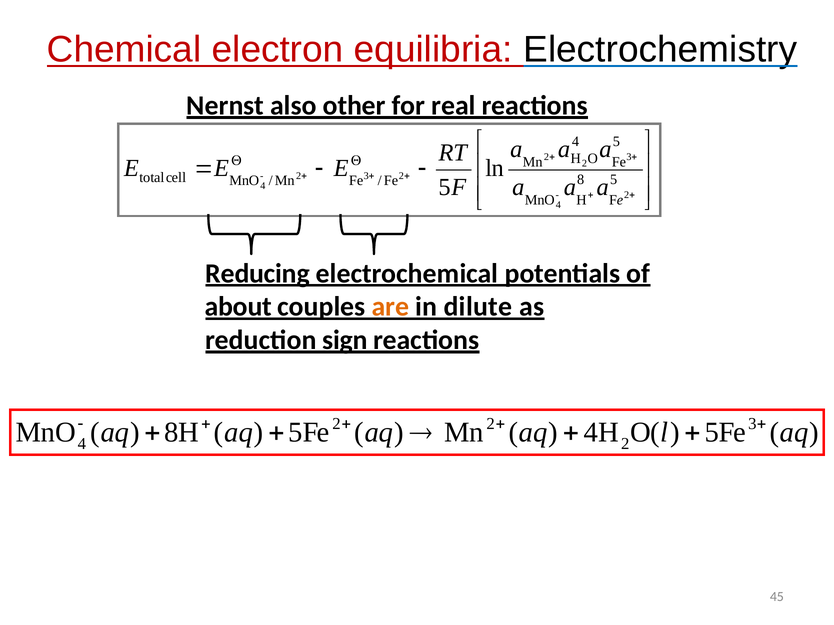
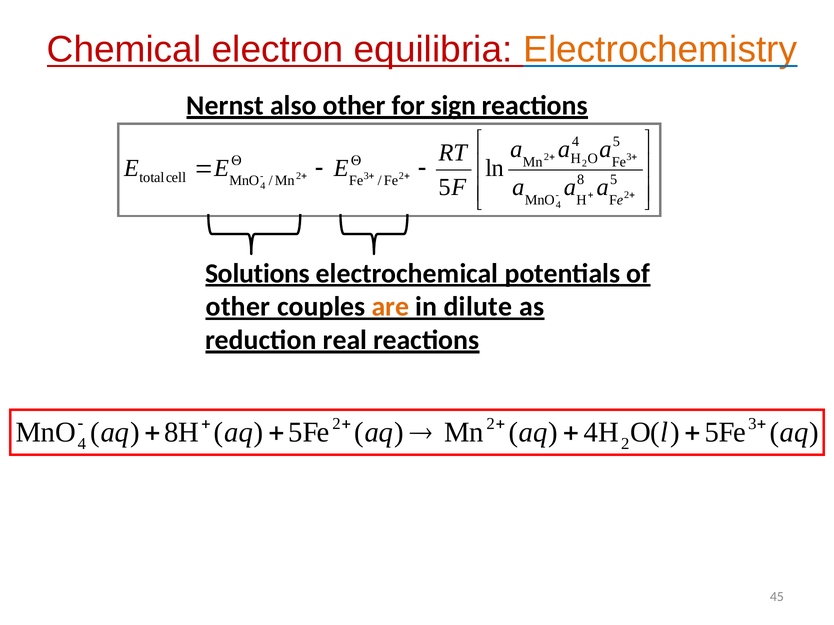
Electrochemistry colour: black -> orange (660, 50)
real: real -> sign (453, 106)
Reducing: Reducing -> Solutions (258, 274)
about: about -> other (238, 307)
sign: sign -> real (345, 340)
